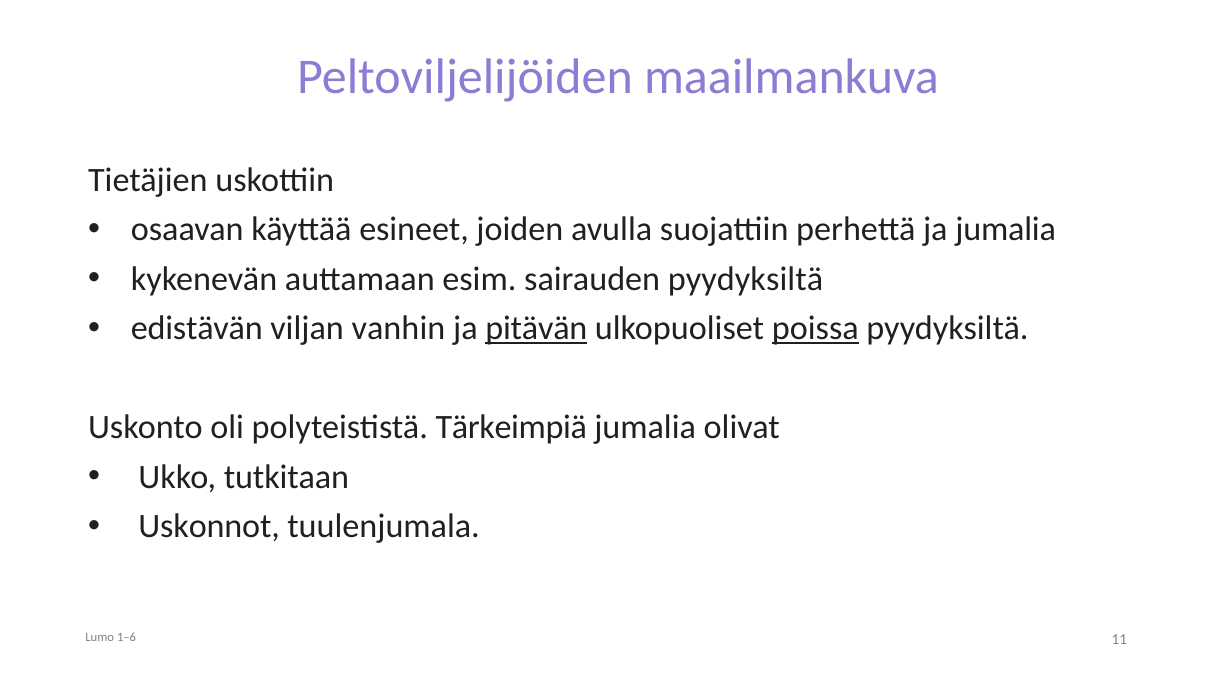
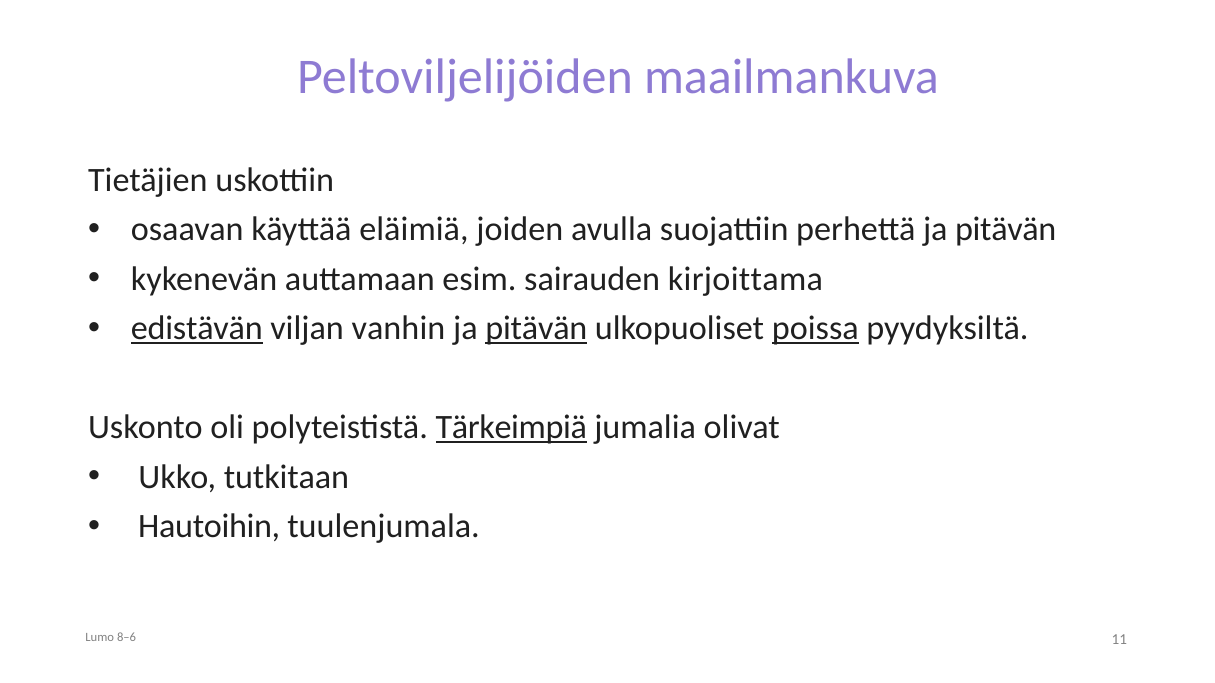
esineet: esineet -> eläimiä (414, 229)
perhettä ja jumalia: jumalia -> pitävän (1006, 229)
sairauden pyydyksiltä: pyydyksiltä -> kirjoittama (745, 279)
edistävän underline: none -> present (197, 329)
Tärkeimpiä underline: none -> present (511, 428)
Uskonnot: Uskonnot -> Hautoihin (209, 527)
1–6: 1–6 -> 8–6 (127, 638)
